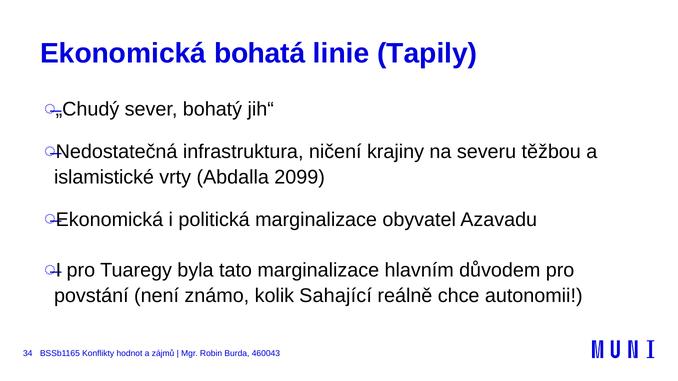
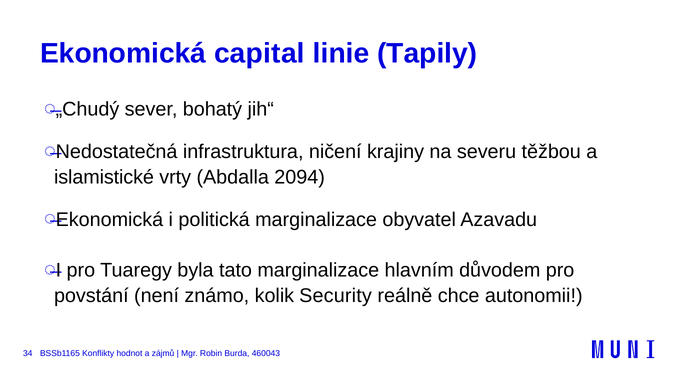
bohatá: bohatá -> capital (259, 53)
2099: 2099 -> 2094 (300, 177)
Sahající: Sahající -> Security (336, 296)
